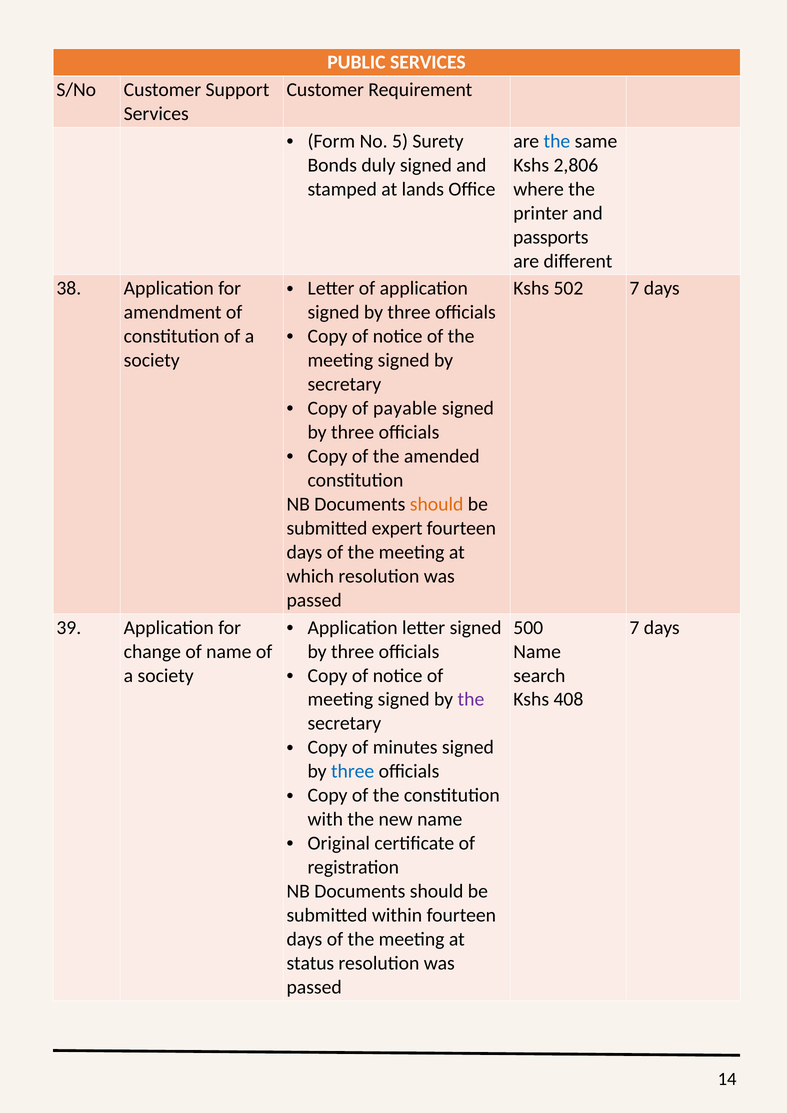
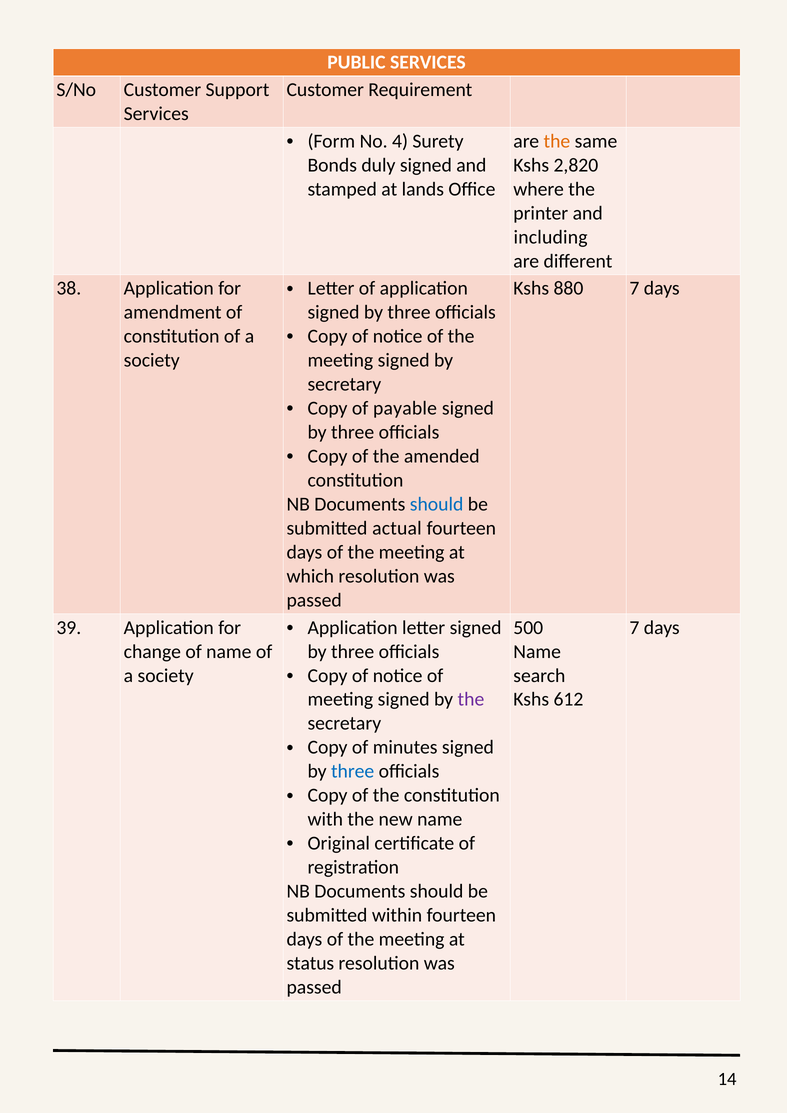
5: 5 -> 4 (400, 141)
the colour: blue -> orange (557, 141)
2,806: 2,806 -> 2,820 (576, 165)
passports: passports -> including (551, 237)
502: 502 -> 880 (568, 289)
should colour: orange -> blue (437, 505)
expert: expert -> actual (397, 529)
408: 408 -> 612 (568, 700)
